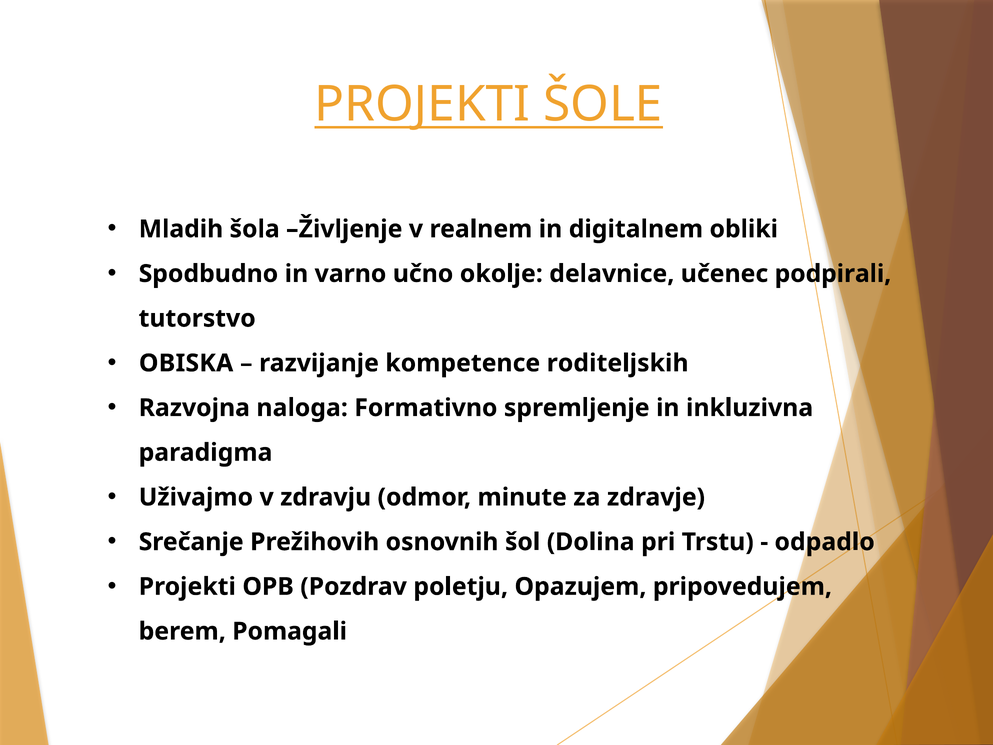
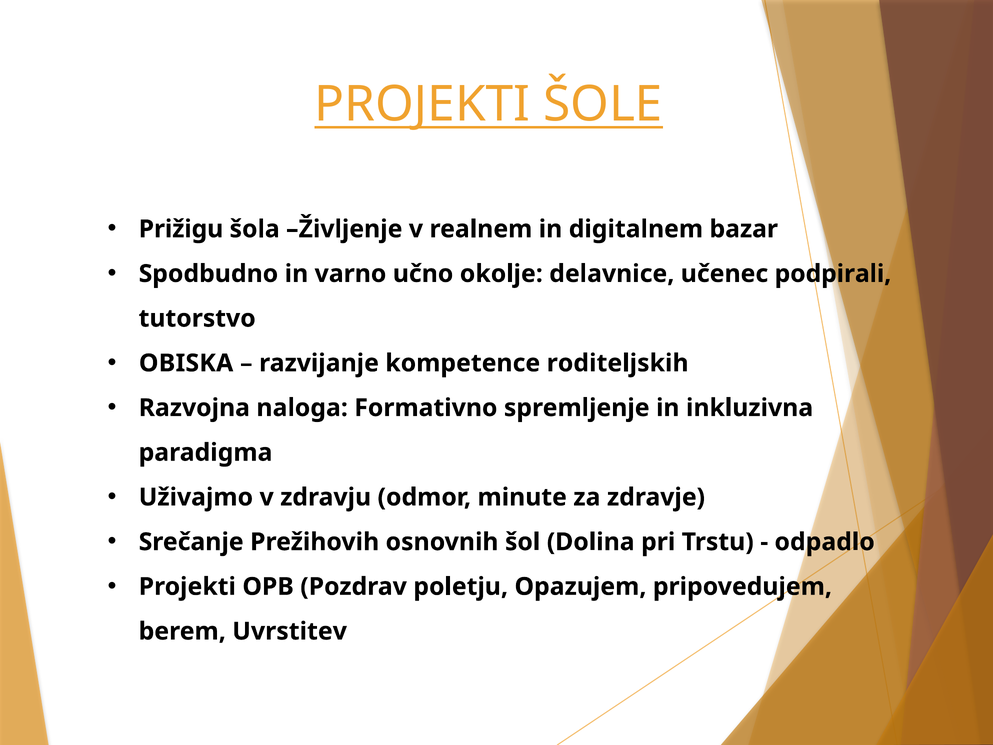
Mladih: Mladih -> Prižigu (181, 229)
obliki: obliki -> bazar (744, 229)
Pomagali: Pomagali -> Uvrstitev (290, 631)
